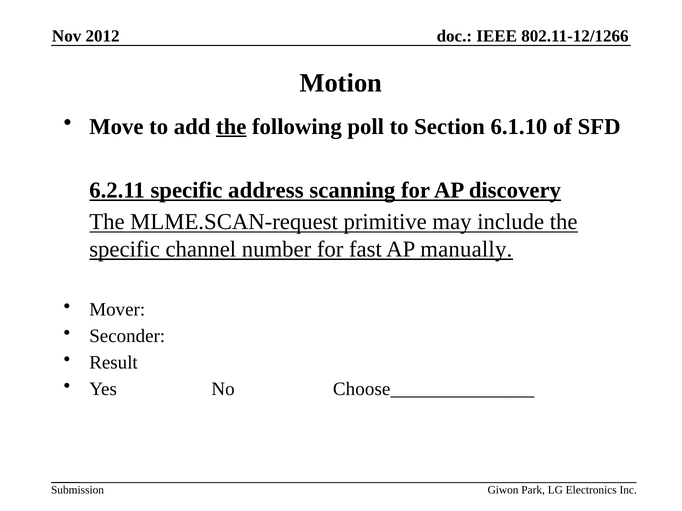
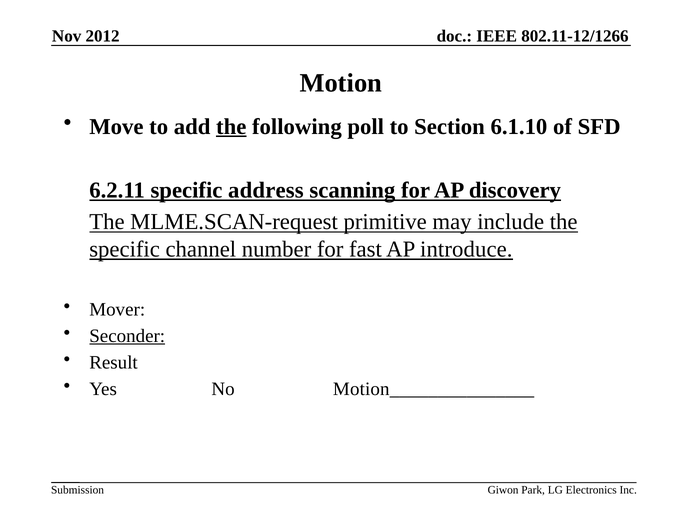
manually: manually -> introduce (466, 249)
Seconder underline: none -> present (127, 336)
Choose_______________: Choose_______________ -> Motion_______________ (434, 389)
